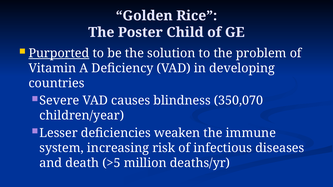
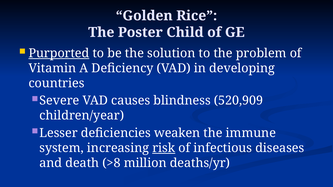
350,070: 350,070 -> 520,909 (239, 101)
risk underline: none -> present (164, 148)
>5: >5 -> >8 (111, 163)
